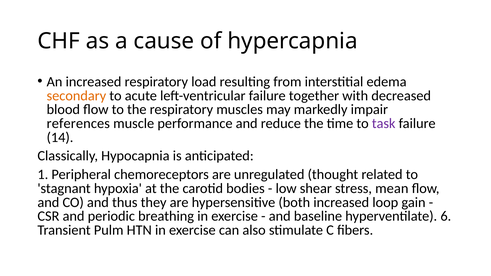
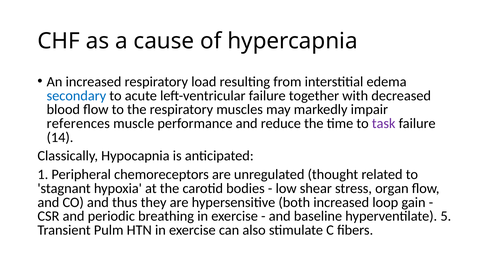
secondary colour: orange -> blue (76, 96)
mean: mean -> organ (392, 189)
6: 6 -> 5 (446, 216)
